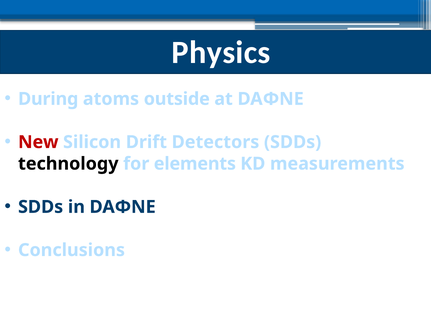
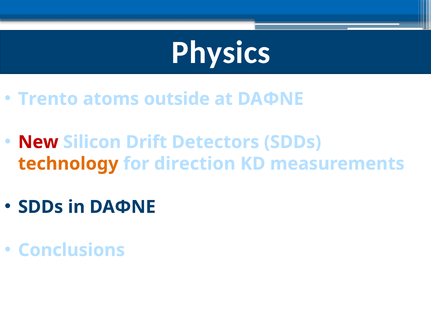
During: During -> Trento (48, 99)
technology colour: black -> orange (68, 163)
elements: elements -> direction (195, 163)
